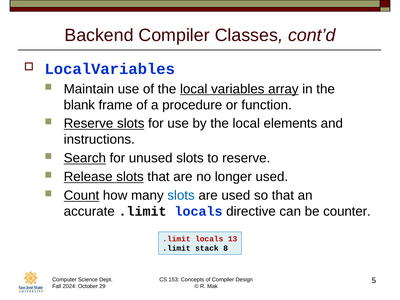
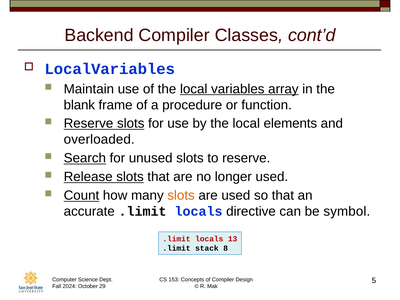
instructions: instructions -> overloaded (99, 140)
slots colour: blue -> orange (181, 196)
counter: counter -> symbol (347, 212)
